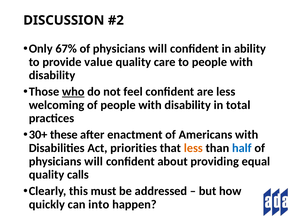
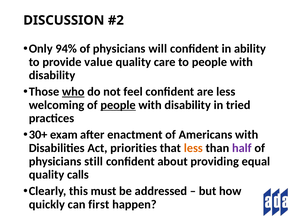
67%: 67% -> 94% (66, 49)
people underline: none -> present (118, 105)
total: total -> tried (238, 105)
these: these -> exam (64, 135)
half colour: blue -> purple (242, 148)
will: will -> still (94, 161)
into: into -> first (99, 204)
